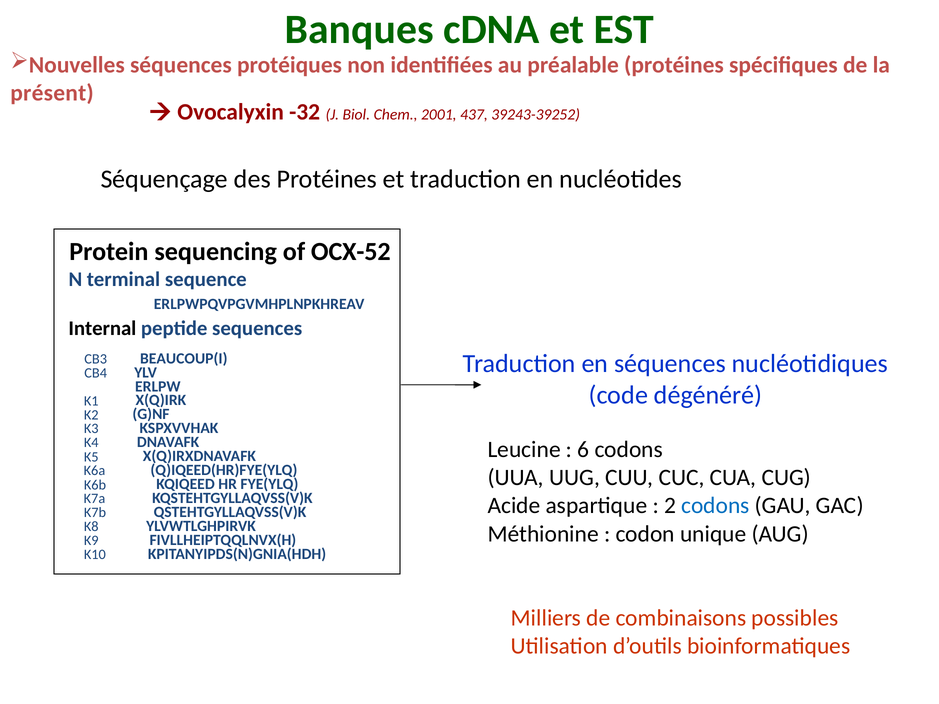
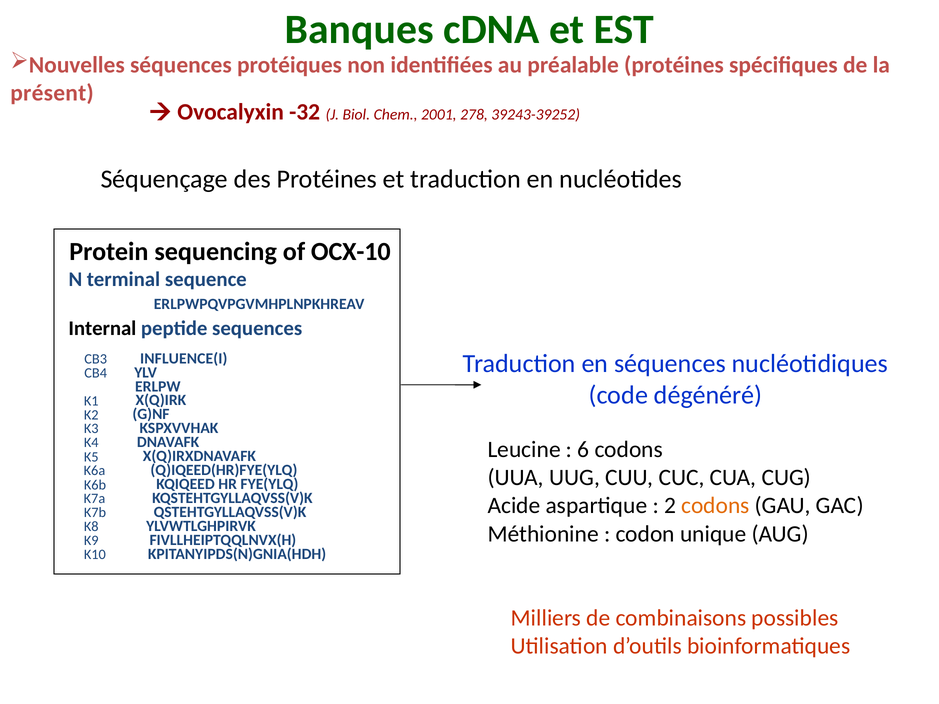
437: 437 -> 278 (474, 115)
OCX-52: OCX-52 -> OCX-10 (351, 252)
BEAUCOUP(I: BEAUCOUP(I -> INFLUENCE(I (184, 358)
codons colour: blue -> orange (715, 506)
